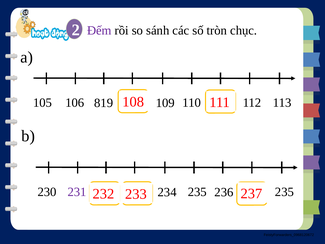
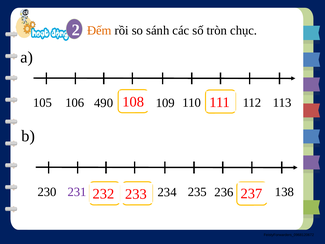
Đếm colour: purple -> orange (99, 31)
819: 819 -> 490 (104, 103)
236 235: 235 -> 138 (284, 192)
